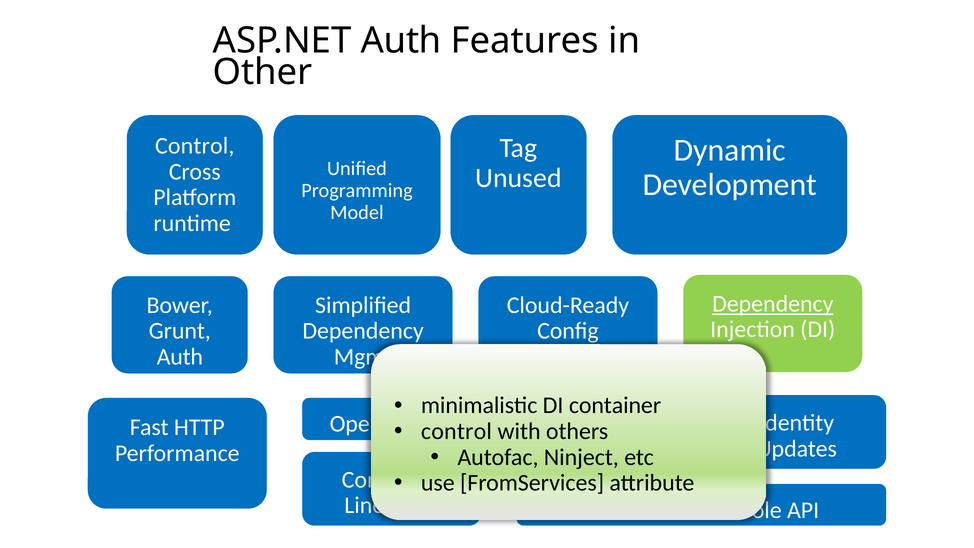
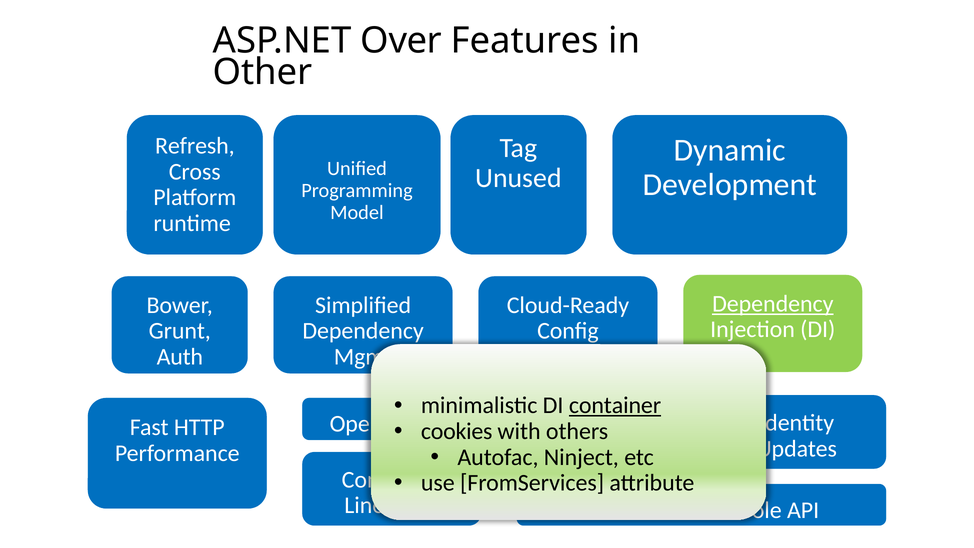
ASP.NET Auth: Auth -> Over (401, 41)
Control: Control -> Refresh (195, 146)
container underline: none -> present (615, 405)
control: control -> cookies (457, 431)
